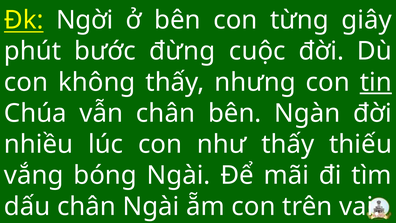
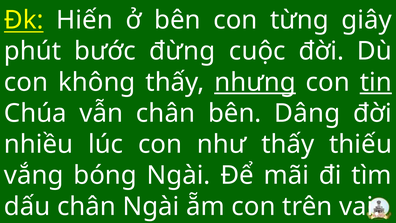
Ngời: Ngời -> Hiến (85, 20)
nhưng underline: none -> present (255, 82)
Ngàn: Ngàn -> Dâng (307, 113)
